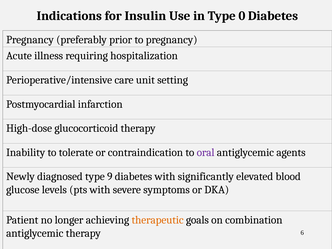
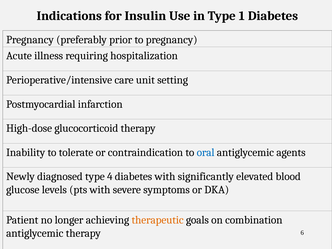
0: 0 -> 1 (242, 16)
oral colour: purple -> blue (206, 152)
9: 9 -> 4 (110, 177)
